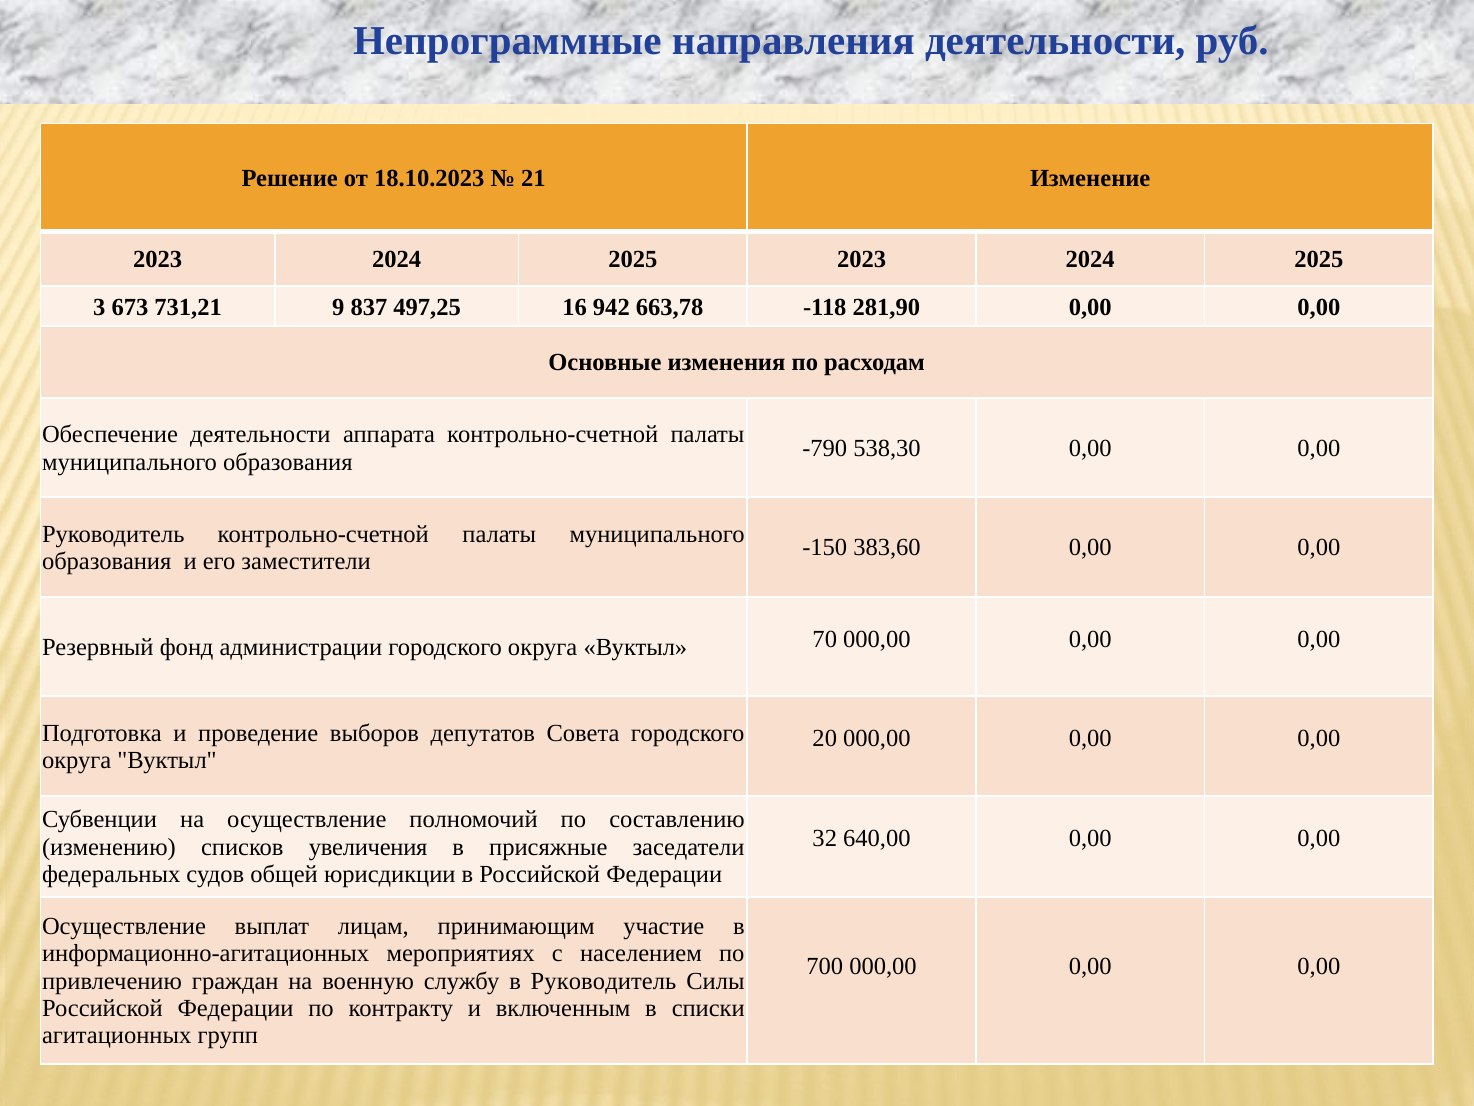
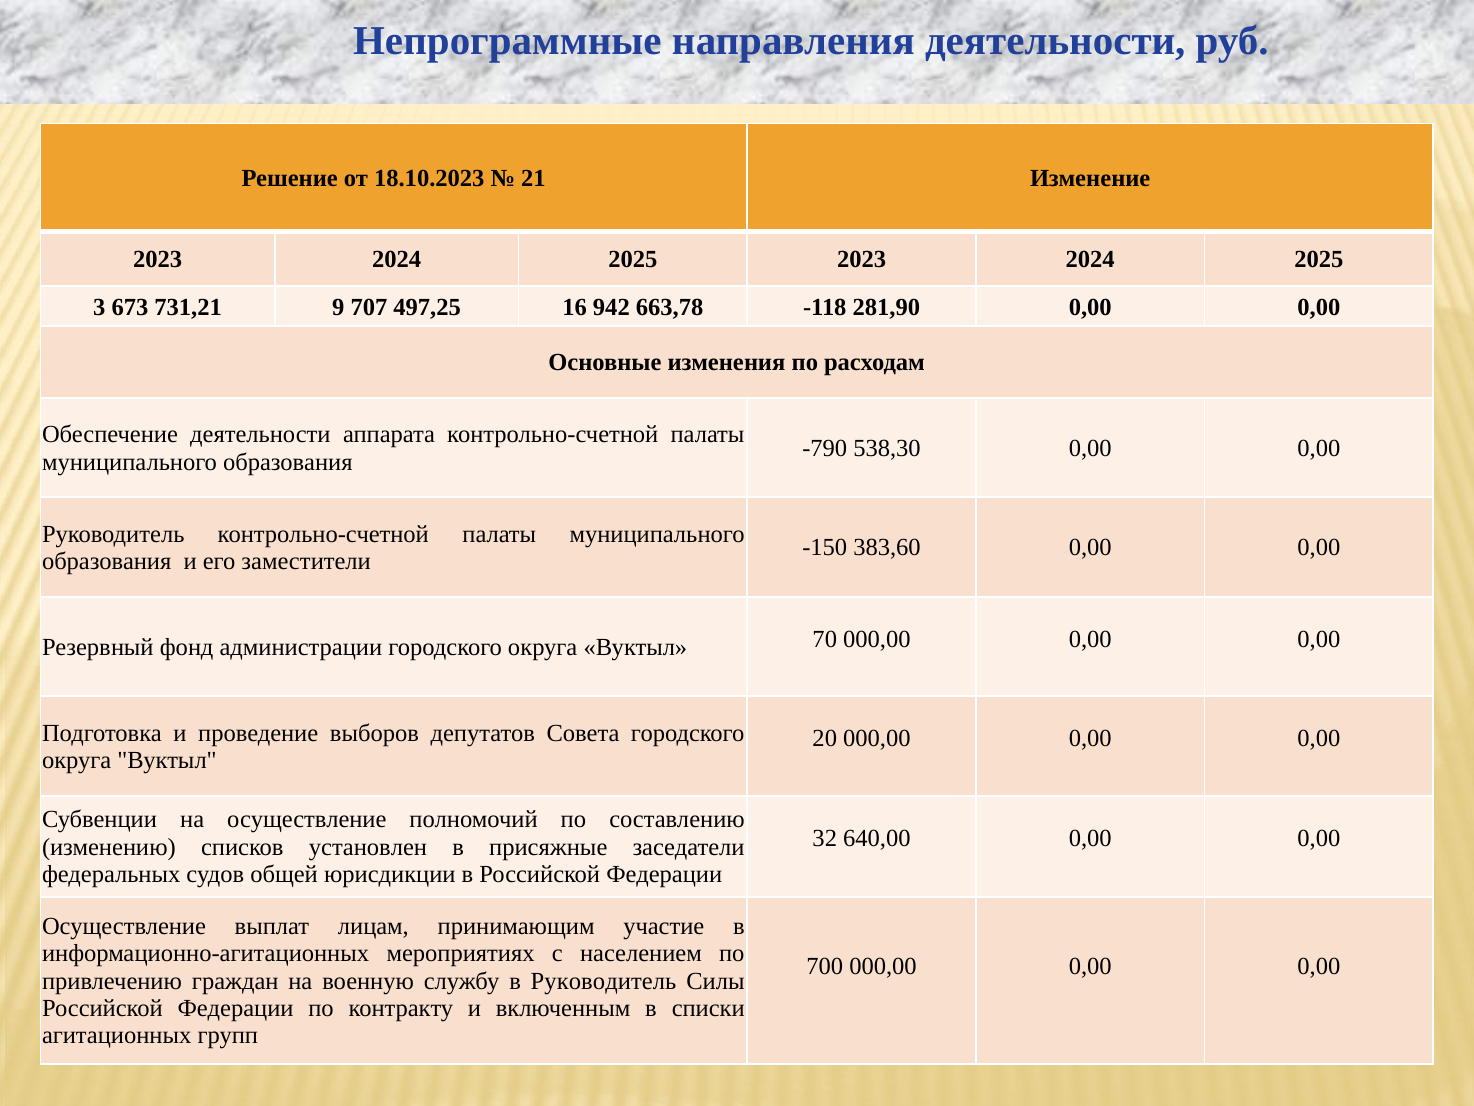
837: 837 -> 707 (369, 307)
увеличения: увеличения -> установлен (368, 847)
